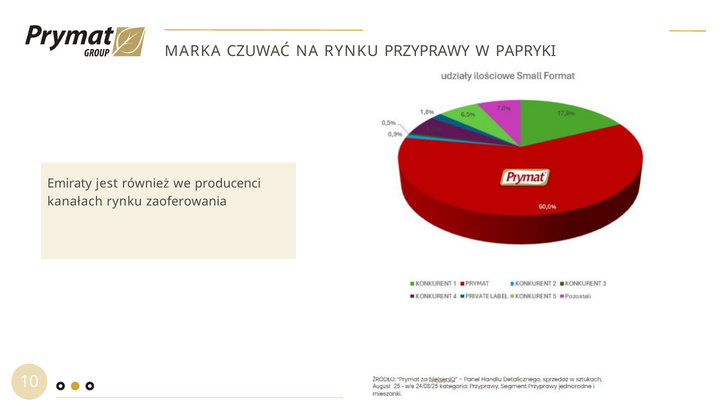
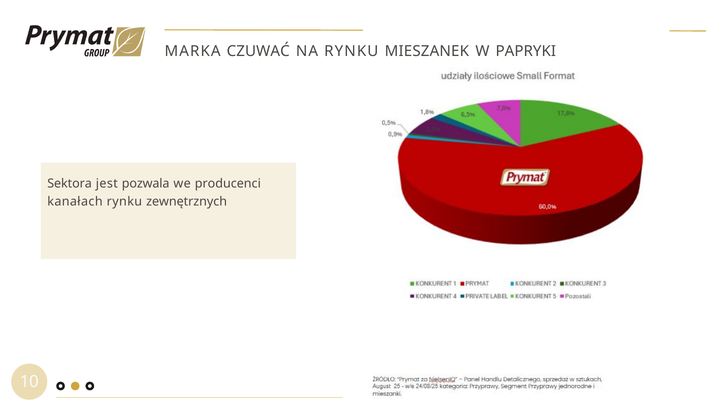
PRZYPRAWY: PRZYPRAWY -> MIESZANEK (427, 51)
Emiraty: Emiraty -> Sektora (70, 184)
również: również -> pozwala (146, 184)
zaoferowania: zaoferowania -> zewnętrznych (187, 201)
